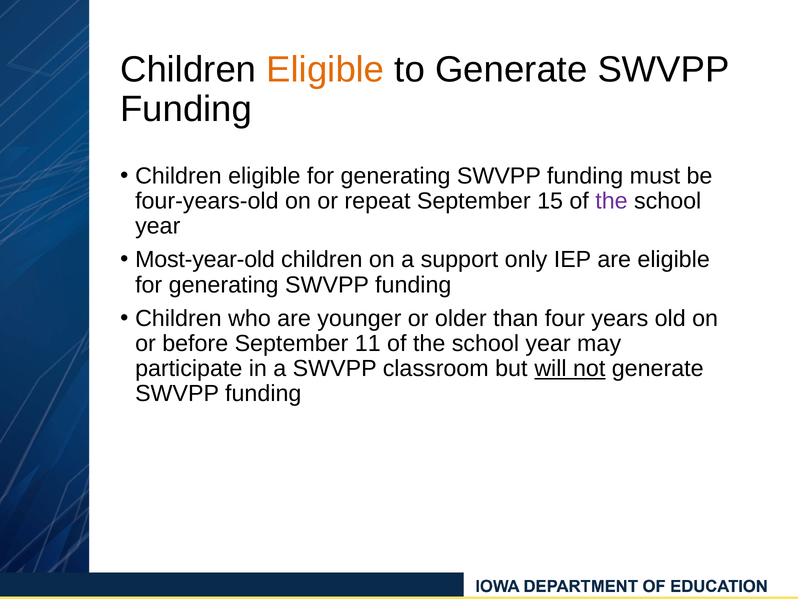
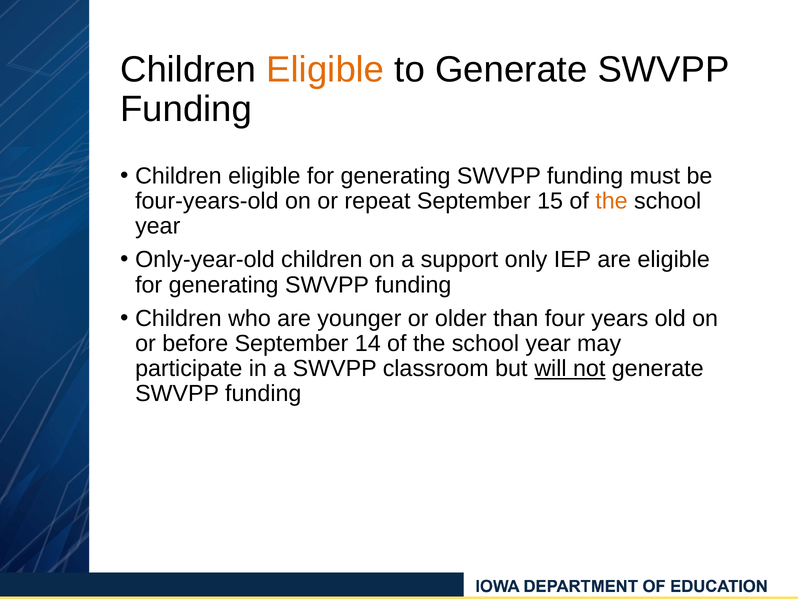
the colour: purple -> orange (611, 201)
Most-year-old: Most-year-old -> Only-year-old (205, 259)
11: 11 -> 14 (368, 343)
